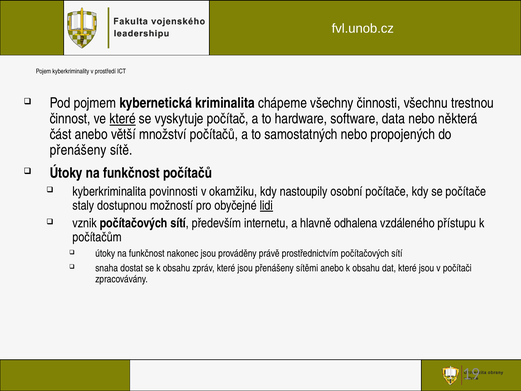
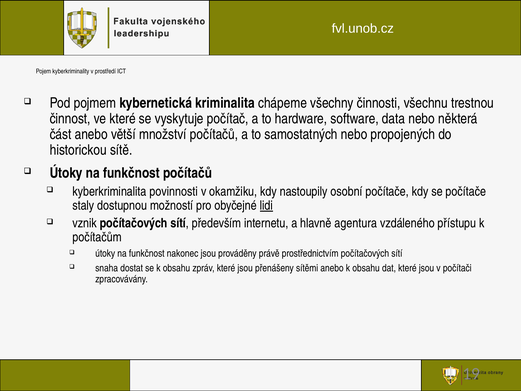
které underline: present -> none (123, 119)
přenášeny: přenášeny -> historickou (78, 150)
odhalena: odhalena -> agentura (356, 223)
